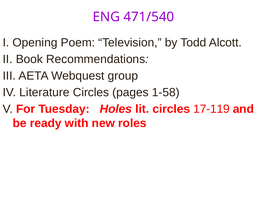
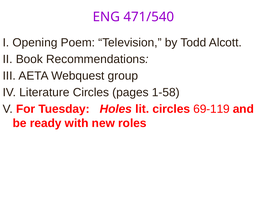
17-119: 17-119 -> 69-119 (212, 109)
